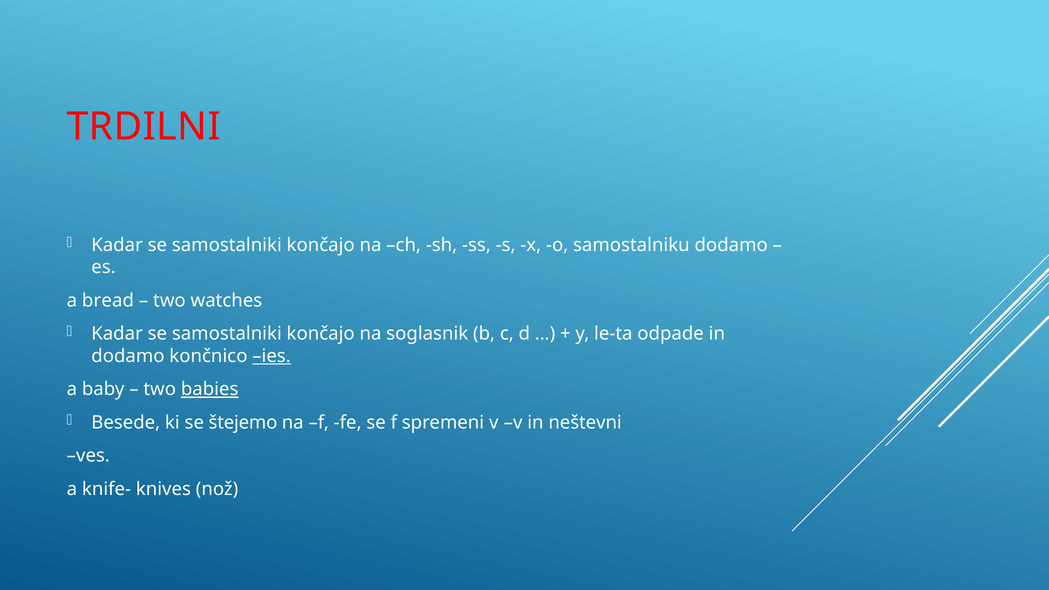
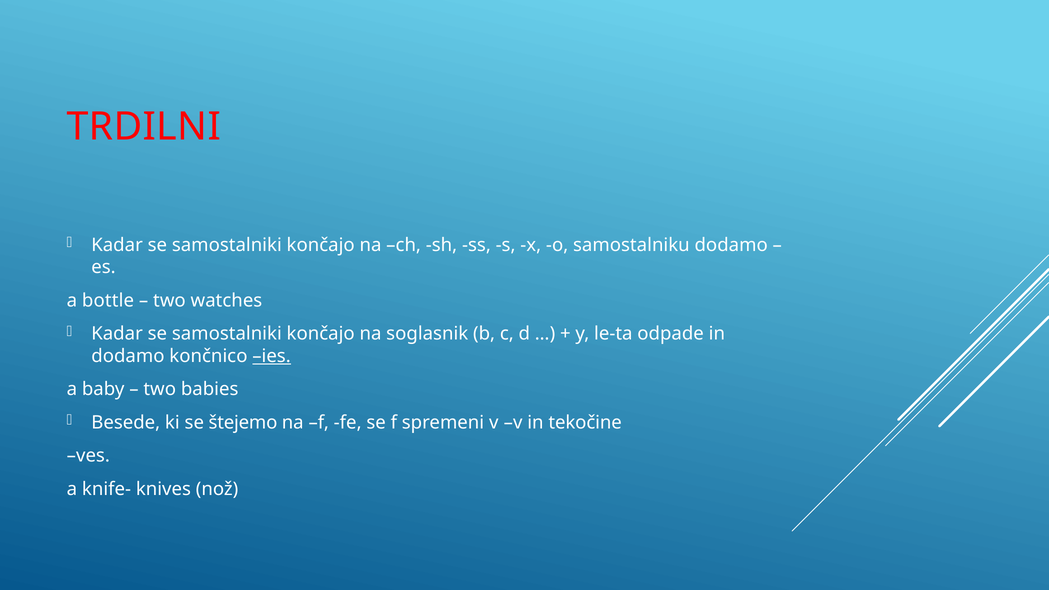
bread: bread -> bottle (108, 301)
babies underline: present -> none (210, 389)
neštevni: neštevni -> tekočine (585, 423)
